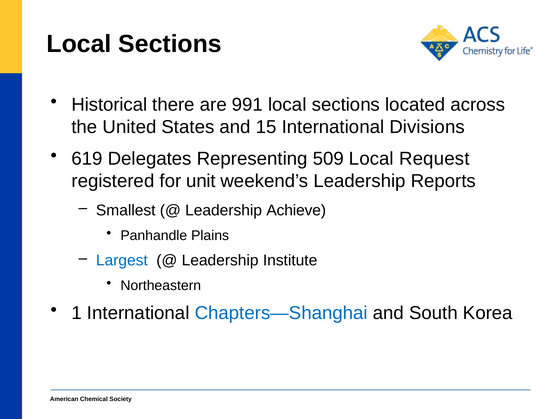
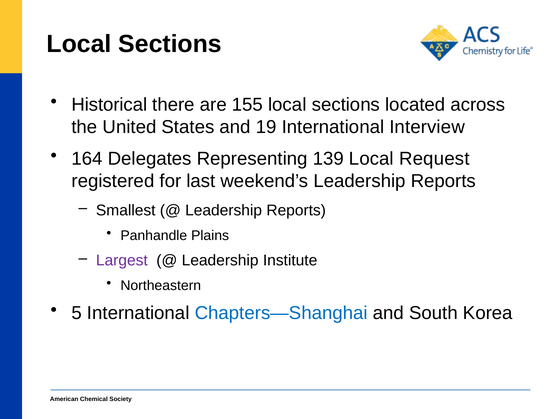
991: 991 -> 155 (247, 105)
15: 15 -> 19 (266, 127)
Divisions: Divisions -> Interview (427, 127)
619: 619 -> 164 (87, 159)
509: 509 -> 139 (328, 159)
unit: unit -> last (201, 181)
Achieve: Achieve -> Reports (296, 210)
Largest colour: blue -> purple (122, 261)
1: 1 -> 5 (77, 313)
